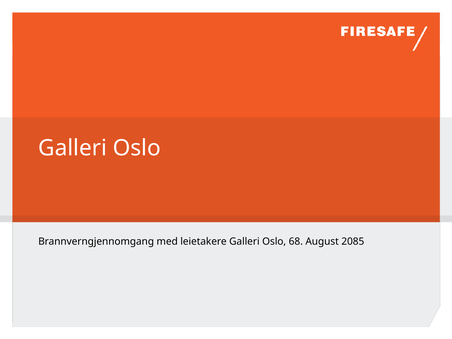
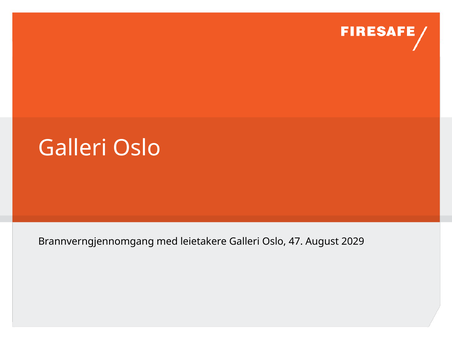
68: 68 -> 47 (296, 241)
2085: 2085 -> 2029 (353, 241)
